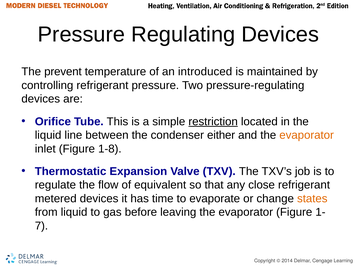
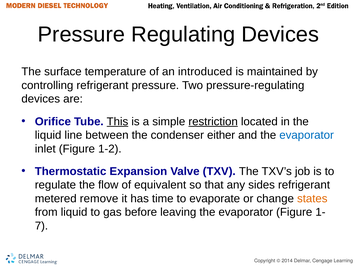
prevent: prevent -> surface (63, 72)
This underline: none -> present (117, 122)
evaporator colour: orange -> blue (307, 136)
1-8: 1-8 -> 1-2 (110, 149)
close: close -> sides (262, 185)
metered devices: devices -> remove (99, 199)
